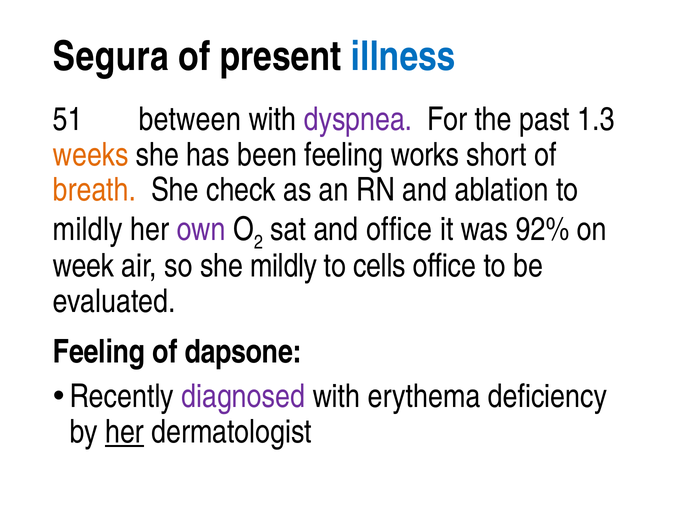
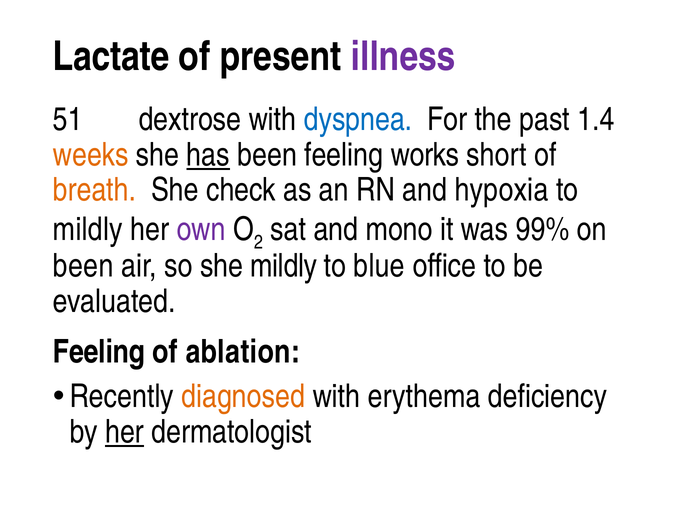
Segura: Segura -> Lactate (111, 57)
illness colour: blue -> purple (403, 57)
between: between -> dextrose (190, 119)
dyspnea colour: purple -> blue (358, 119)
1.3: 1.3 -> 1.4 (596, 119)
has underline: none -> present (208, 155)
ablation: ablation -> hypoxia (502, 190)
and office: office -> mono (399, 230)
92%: 92% -> 99% (543, 230)
week: week -> been (83, 266)
cells: cells -> blue (379, 266)
dapsone: dapsone -> ablation (243, 352)
diagnosed colour: purple -> orange (243, 396)
